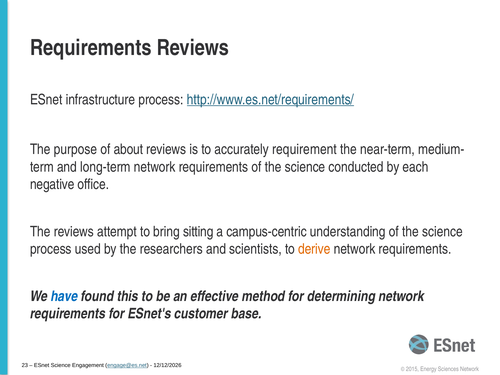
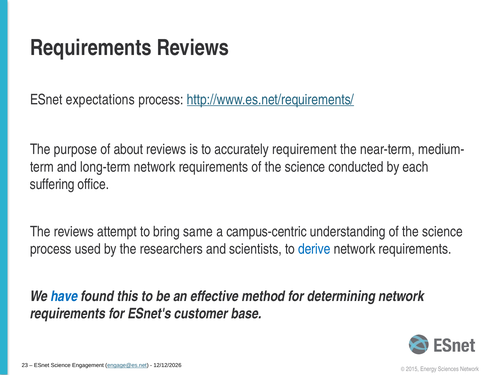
infrastructure: infrastructure -> expectations (100, 100)
negative: negative -> suffering (52, 184)
sitting: sitting -> same (198, 232)
derive colour: orange -> blue (314, 249)
